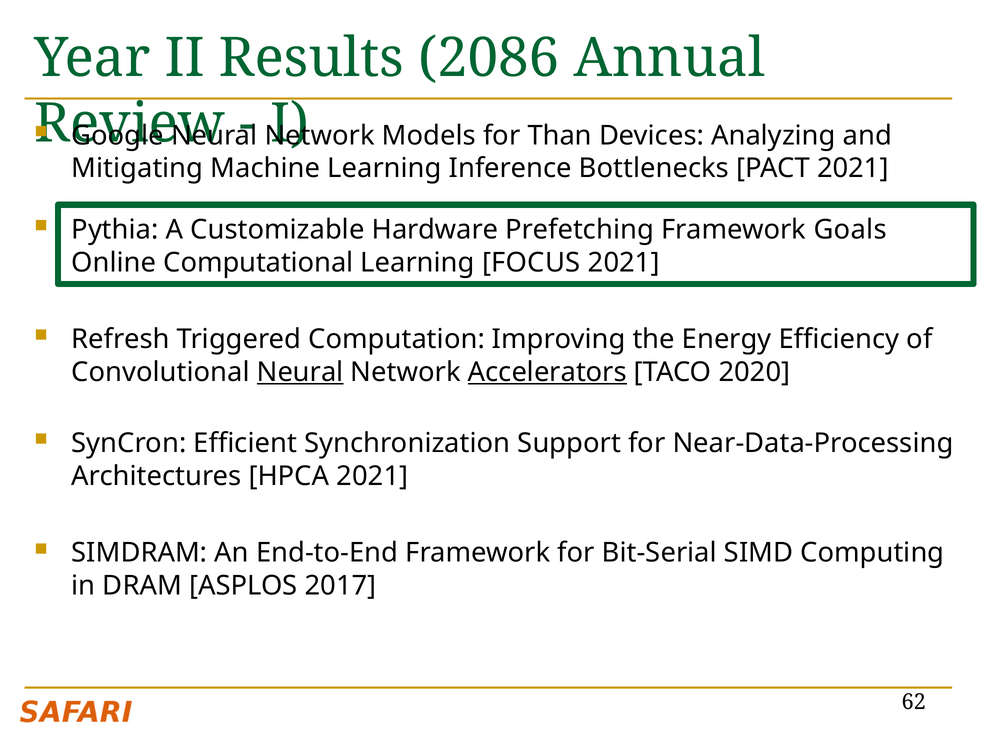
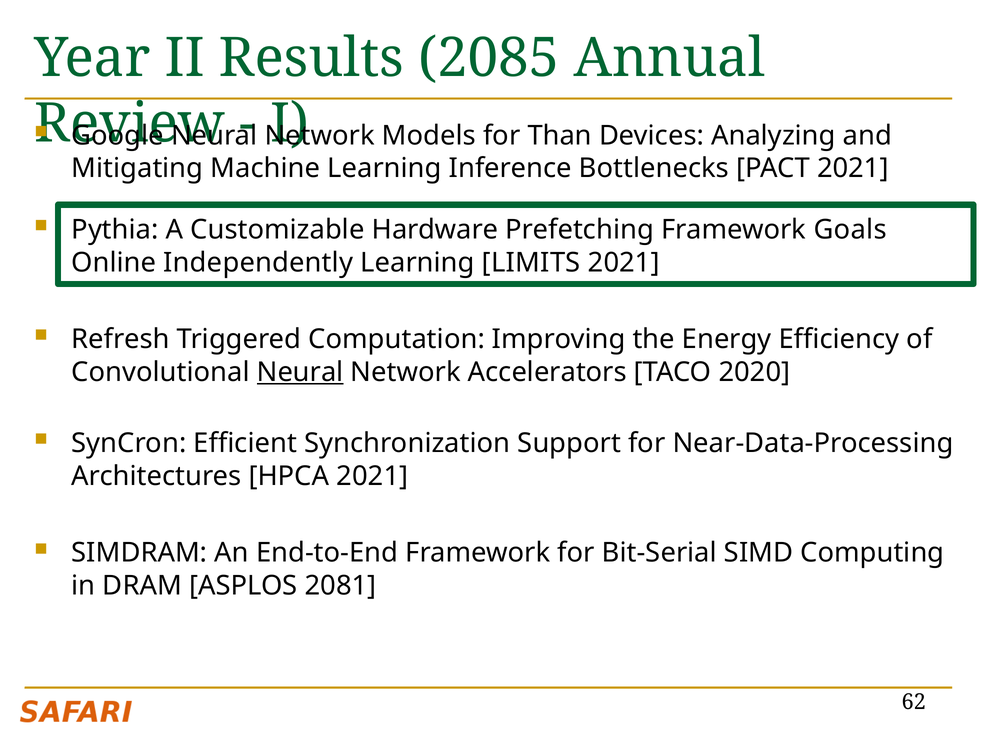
2086: 2086 -> 2085 (489, 58)
Computational: Computational -> Independently (258, 262)
FOCUS: FOCUS -> LIMITS (531, 262)
Accelerators underline: present -> none (547, 372)
2017: 2017 -> 2081 (341, 585)
